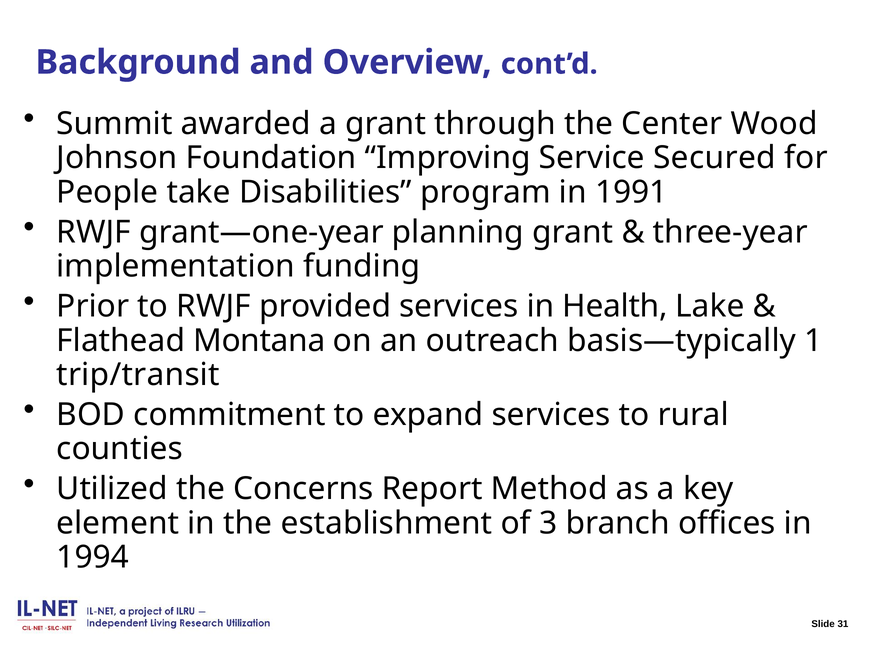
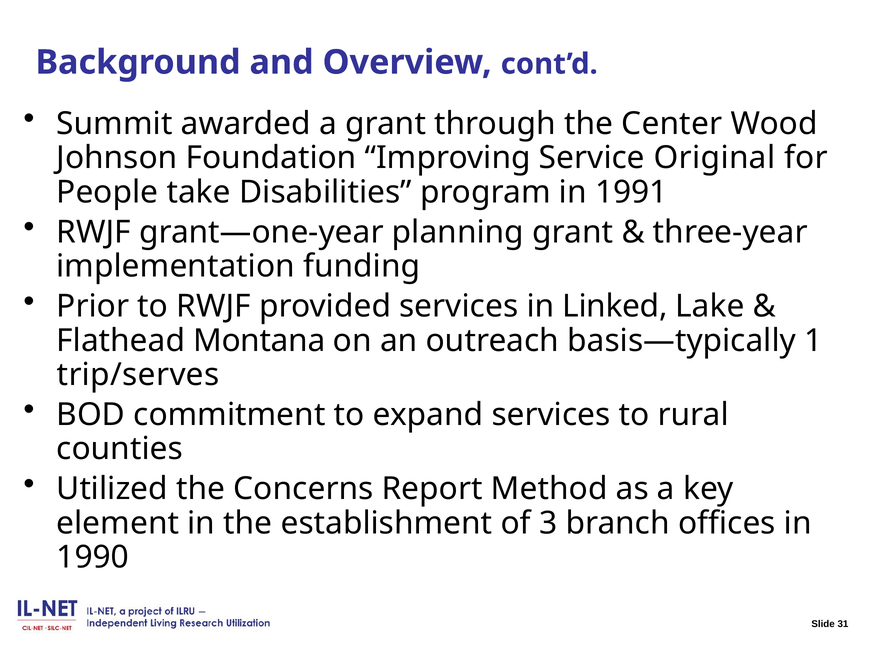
Secured: Secured -> Original (714, 158)
Health: Health -> Linked (615, 306)
trip/transit: trip/transit -> trip/serves (138, 375)
1994: 1994 -> 1990 (93, 558)
